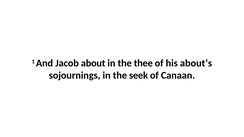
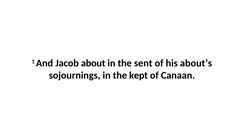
thee: thee -> sent (143, 63)
seek: seek -> kept (139, 75)
